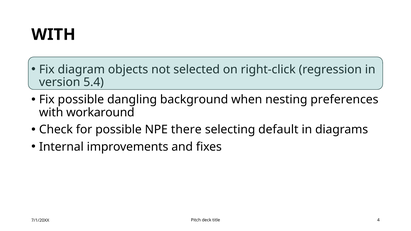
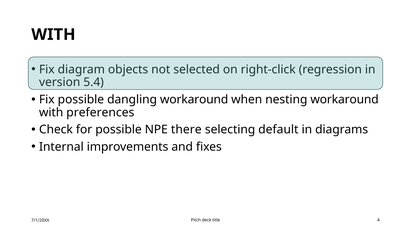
dangling background: background -> workaround (194, 100)
nesting preferences: preferences -> workaround (345, 100)
workaround: workaround -> preferences (100, 113)
